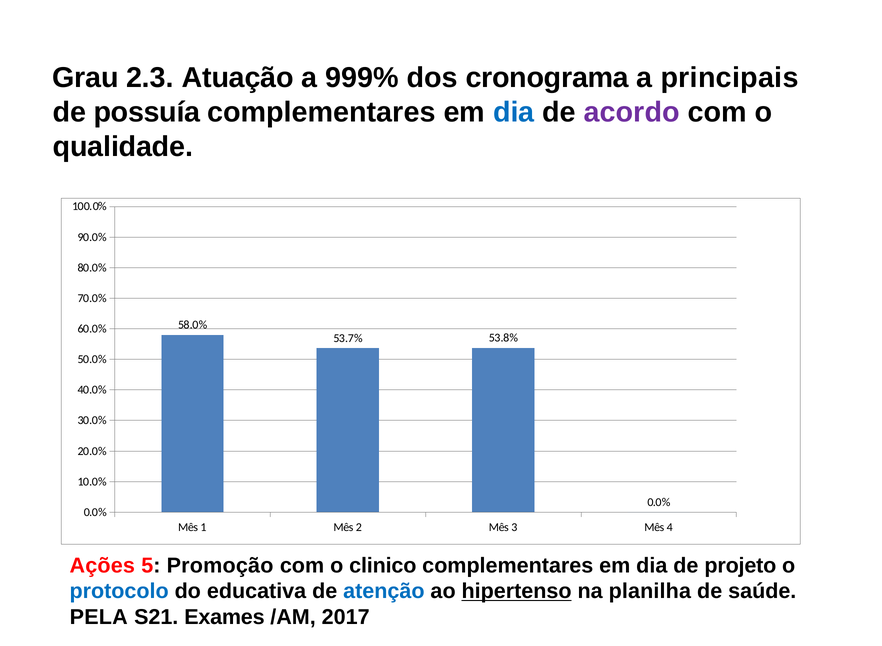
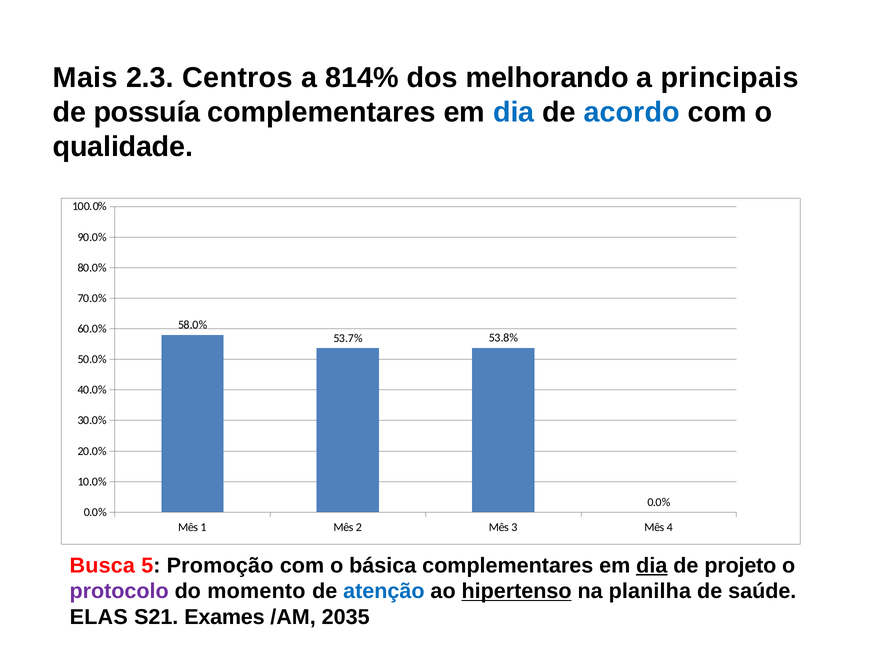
Grau: Grau -> Mais (85, 78)
Atuação: Atuação -> Centros (238, 78)
999%: 999% -> 814% (362, 78)
cronograma: cronograma -> melhorando (547, 78)
acordo colour: purple -> blue (632, 112)
Ações: Ações -> Busca (102, 566)
clinico: clinico -> básica (383, 566)
dia underline: none -> present (652, 566)
protocolo colour: blue -> purple (119, 591)
educativa: educativa -> momento (256, 591)
PELA: PELA -> ELAS (99, 617)
2017: 2017 -> 2035 (346, 617)
